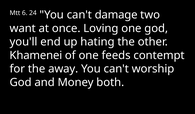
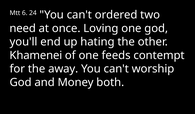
damage: damage -> ordered (116, 15)
want: want -> need (23, 28)
